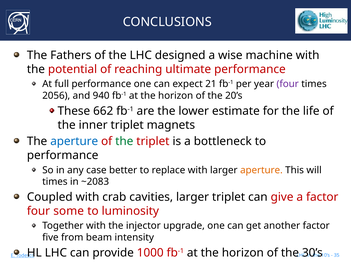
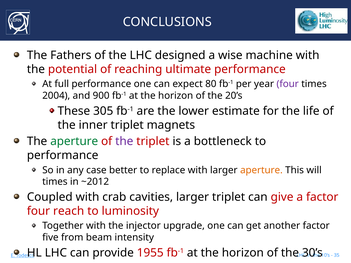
21: 21 -> 80 (211, 84)
2056: 2056 -> 2004 (56, 96)
940: 940 -> 900 (101, 96)
662: 662 -> 305 (103, 111)
aperture colour: blue -> green (74, 141)
the colour: green -> purple (124, 141)
~2083: ~2083 -> ~2012 (95, 182)
some: some -> reach (69, 211)
1000: 1000 -> 1955 (150, 253)
